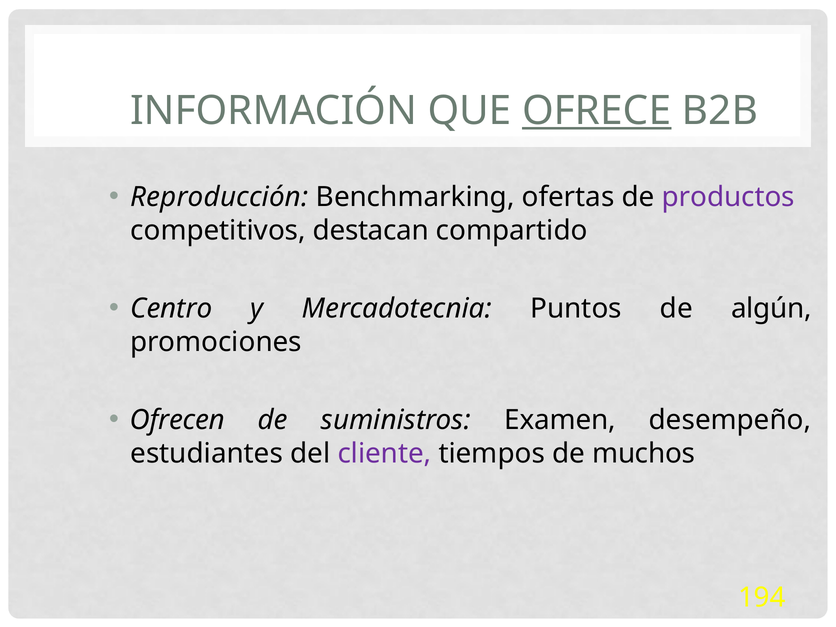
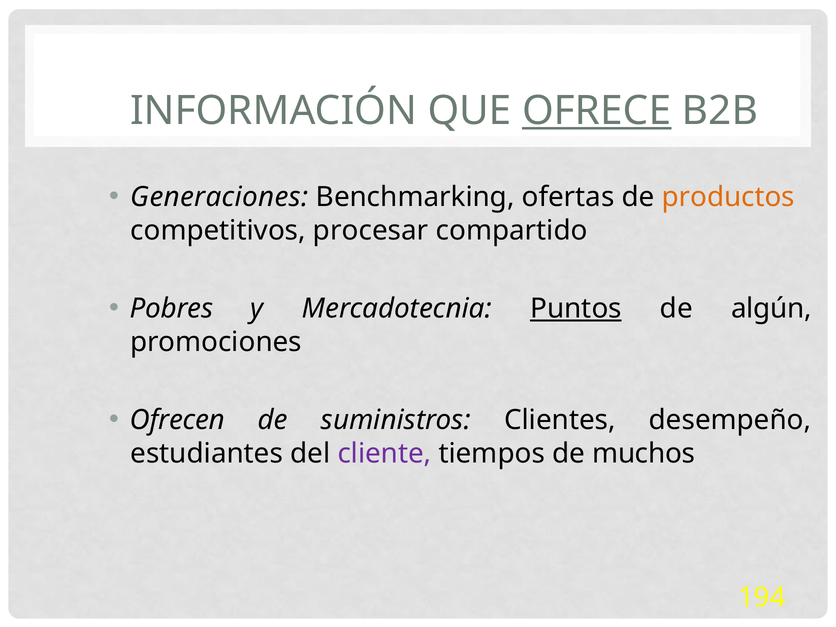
Reproducción: Reproducción -> Generaciones (219, 197)
productos colour: purple -> orange (728, 197)
destacan: destacan -> procesar (371, 230)
Centro: Centro -> Pobres (171, 308)
Puntos underline: none -> present (576, 308)
Examen: Examen -> Clientes (560, 420)
